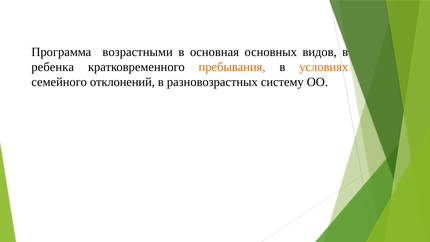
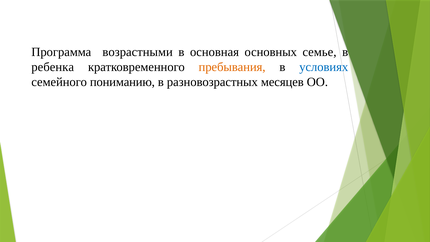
видов: видов -> семье (320, 52)
условиях colour: orange -> blue (324, 67)
отклонений: отклонений -> пониманию (122, 82)
систему: систему -> месяцев (282, 82)
